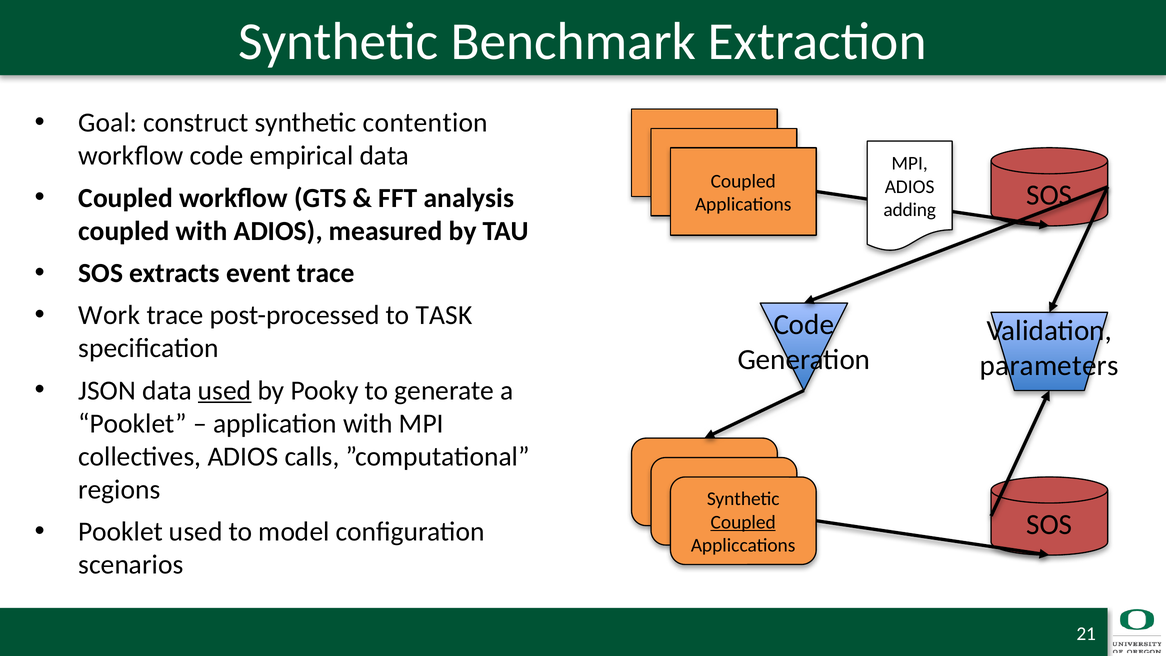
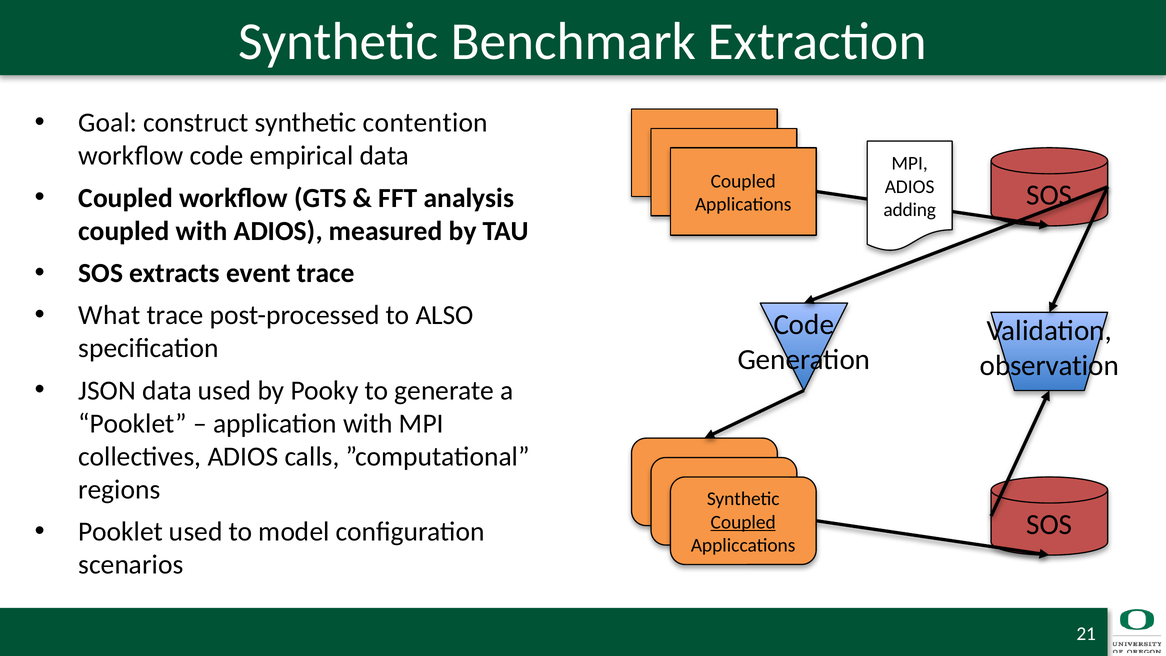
Work: Work -> What (109, 315)
TASK: TASK -> ALSO (444, 315)
parameters: parameters -> observation (1049, 366)
used underline: present -> none (225, 390)
